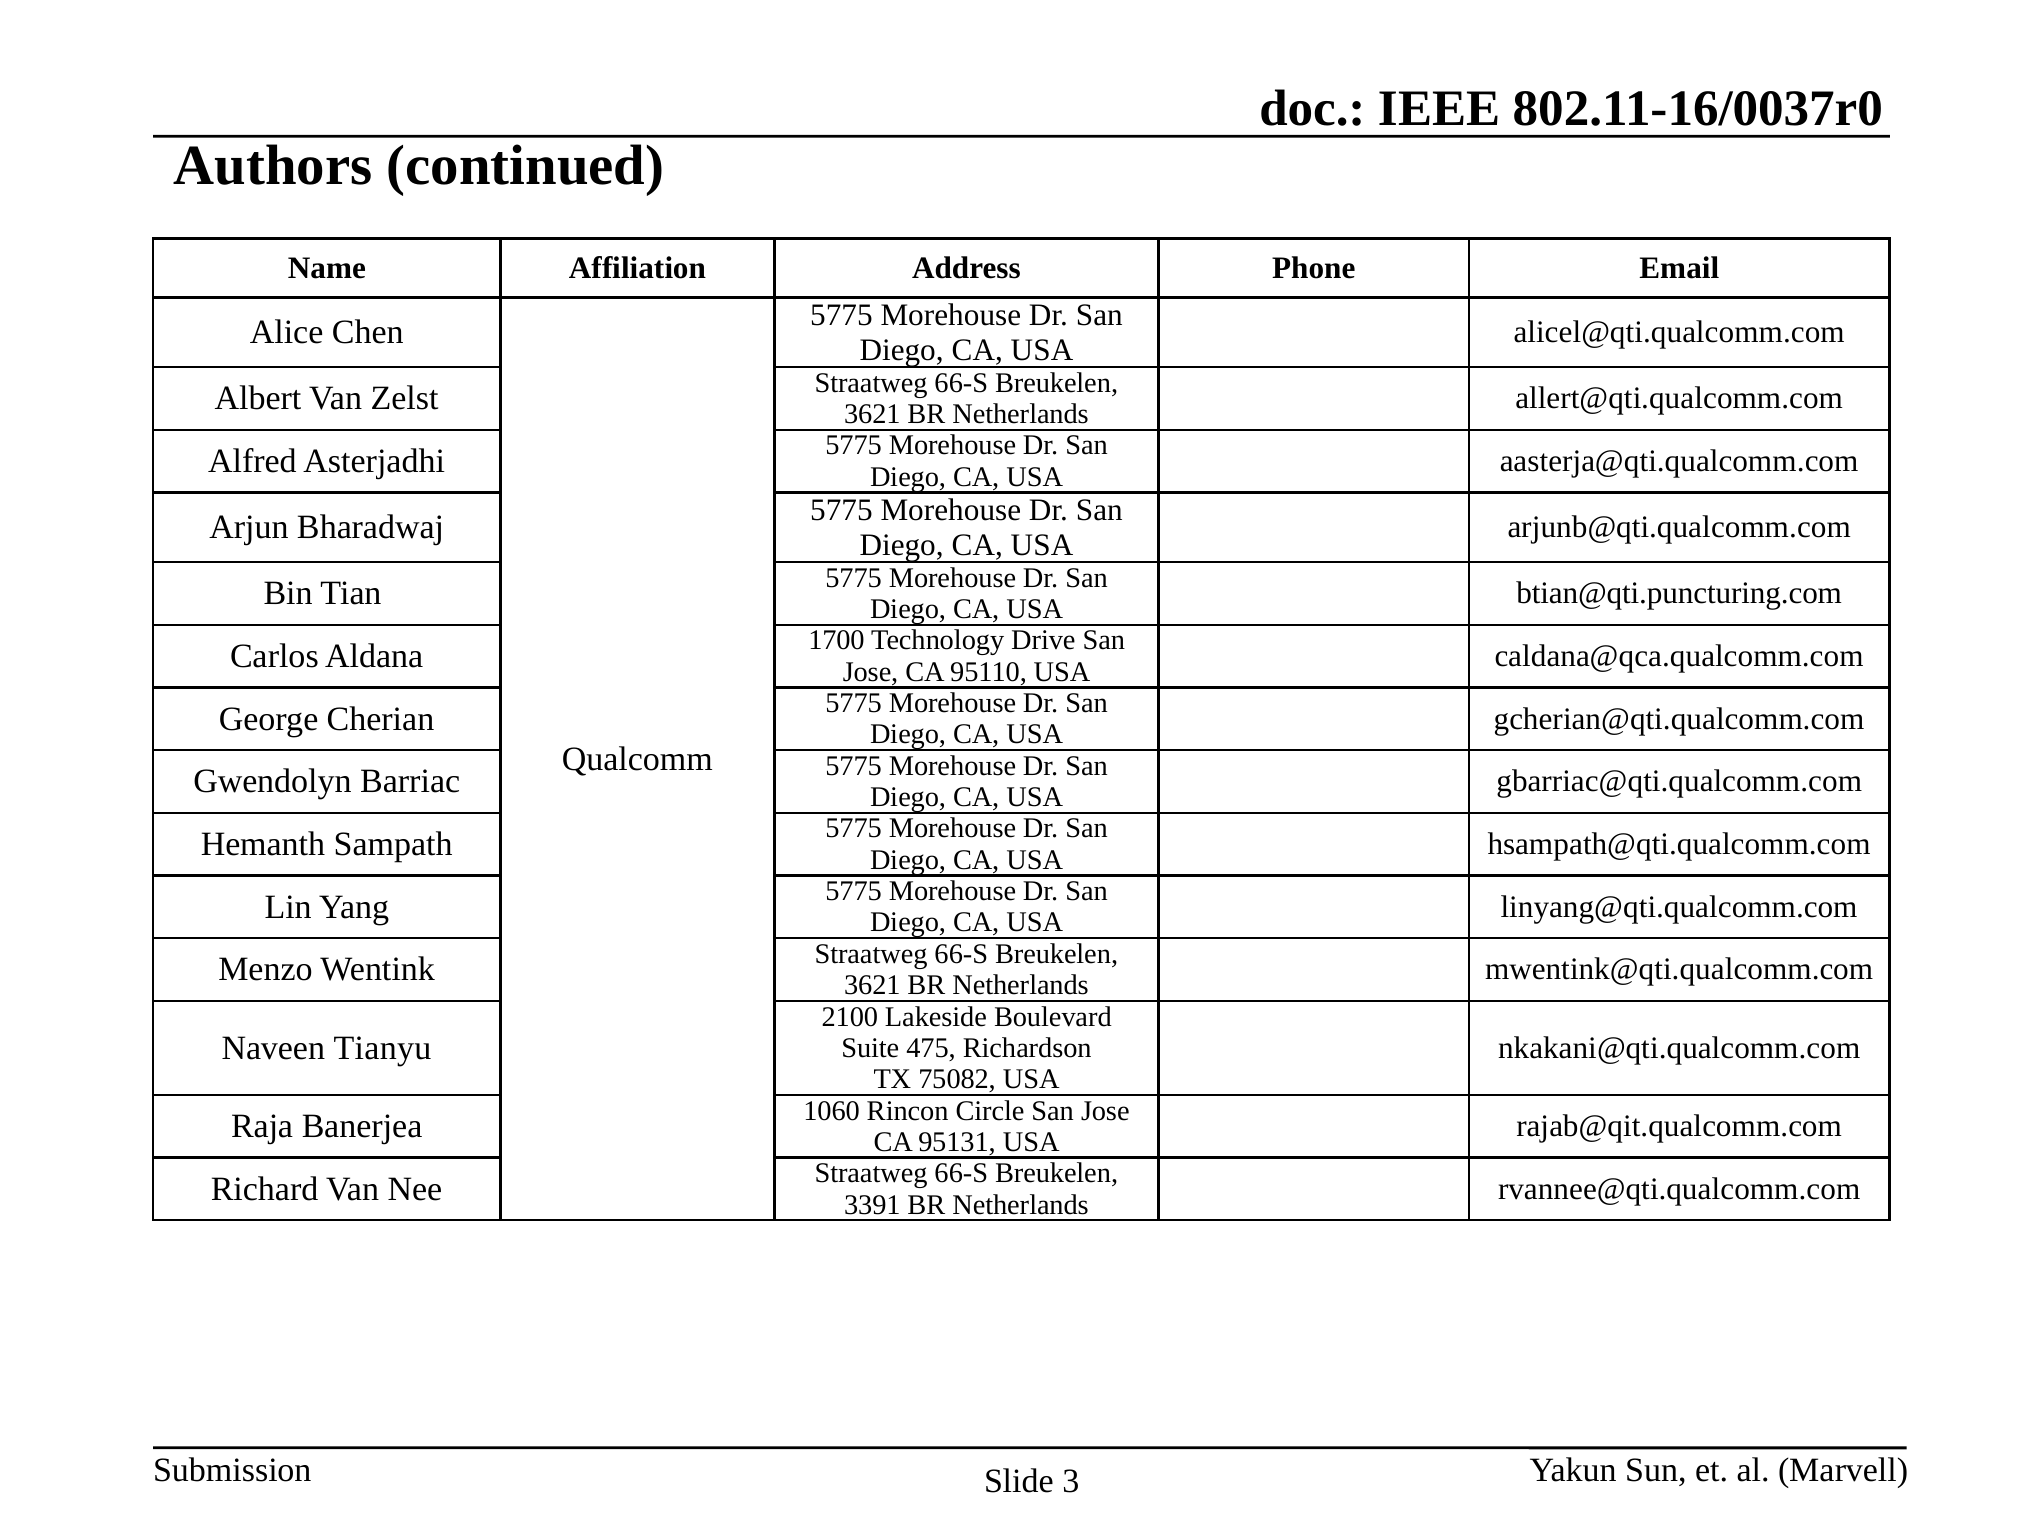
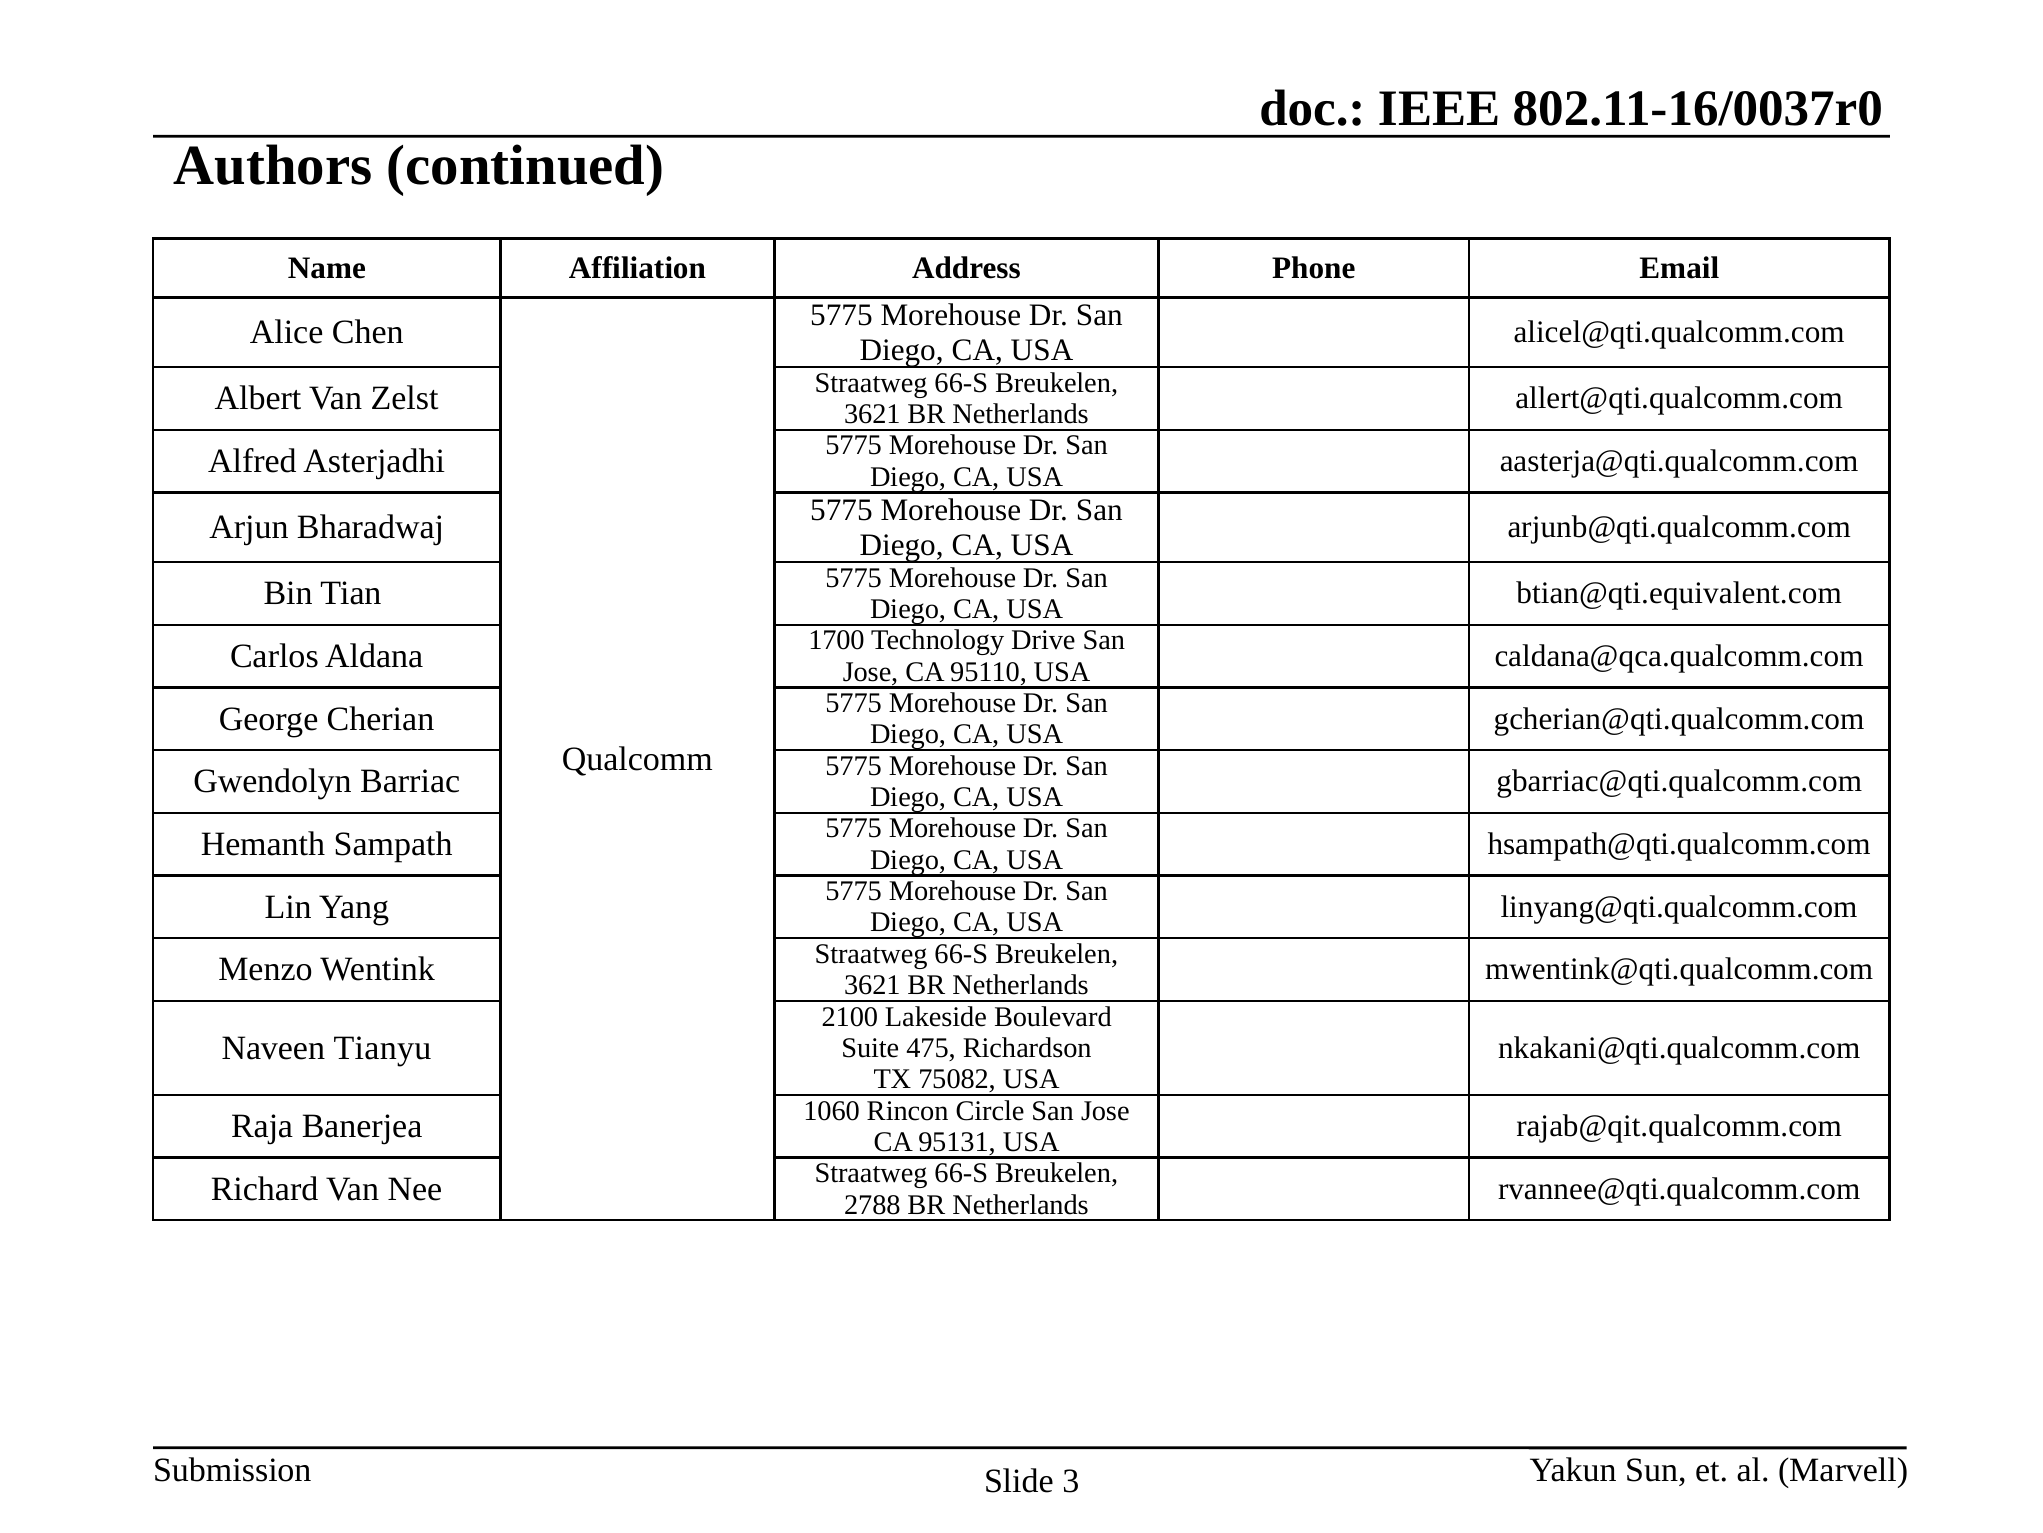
btian@qti.puncturing.com: btian@qti.puncturing.com -> btian@qti.equivalent.com (1679, 593)
3391: 3391 -> 2788 (872, 1204)
